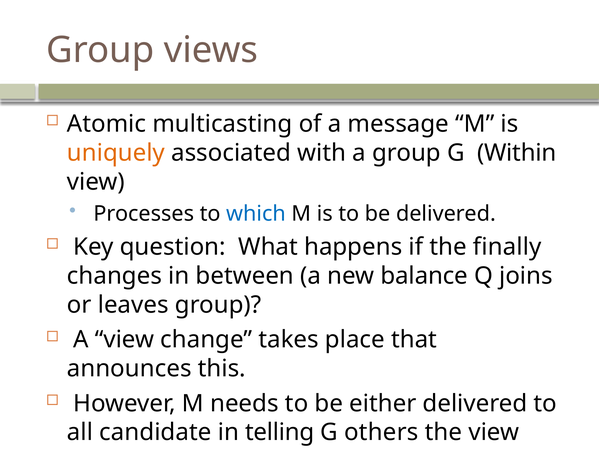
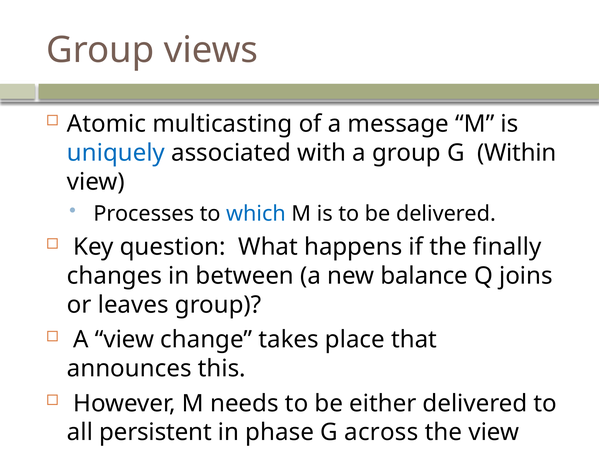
uniquely colour: orange -> blue (116, 153)
candidate: candidate -> persistent (155, 433)
telling: telling -> phase (280, 433)
others: others -> across (381, 433)
